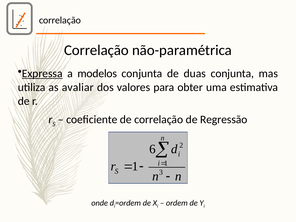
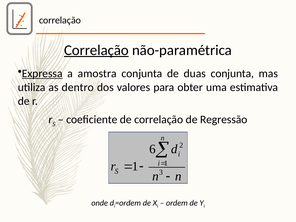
Correlação underline: none -> present (96, 50)
modelos: modelos -> amostra (97, 74)
avaliar: avaliar -> dentro (78, 87)
